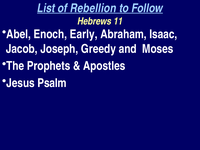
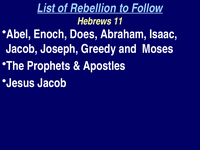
Early: Early -> Does (84, 34)
Jesus Psalm: Psalm -> Jacob (52, 83)
